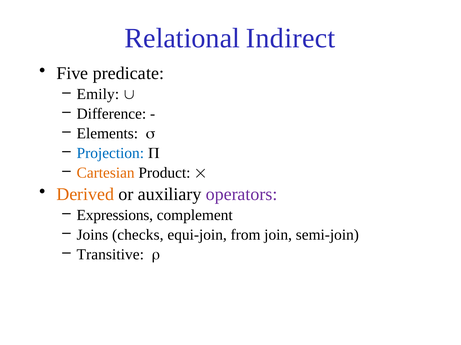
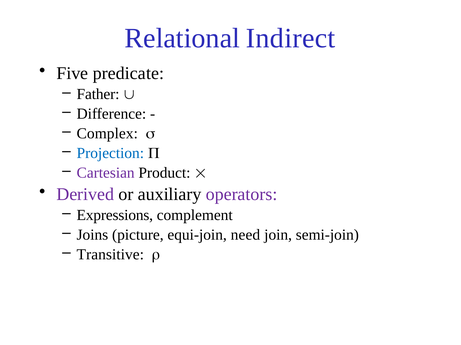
Emily: Emily -> Father (98, 94)
Elements: Elements -> Complex (107, 134)
Cartesian colour: orange -> purple (106, 173)
Derived colour: orange -> purple (85, 195)
checks: checks -> picture (138, 235)
from: from -> need (245, 235)
